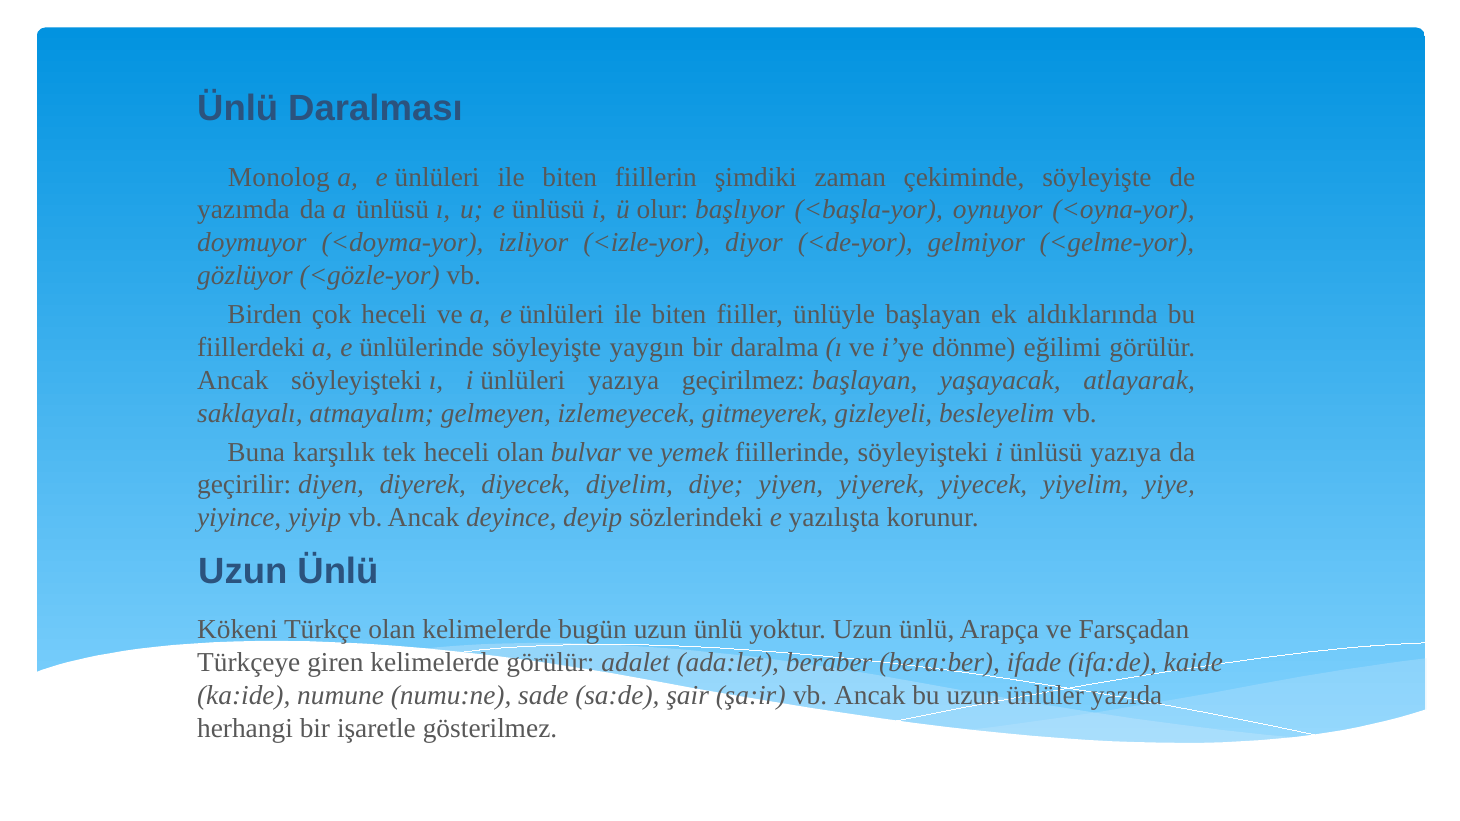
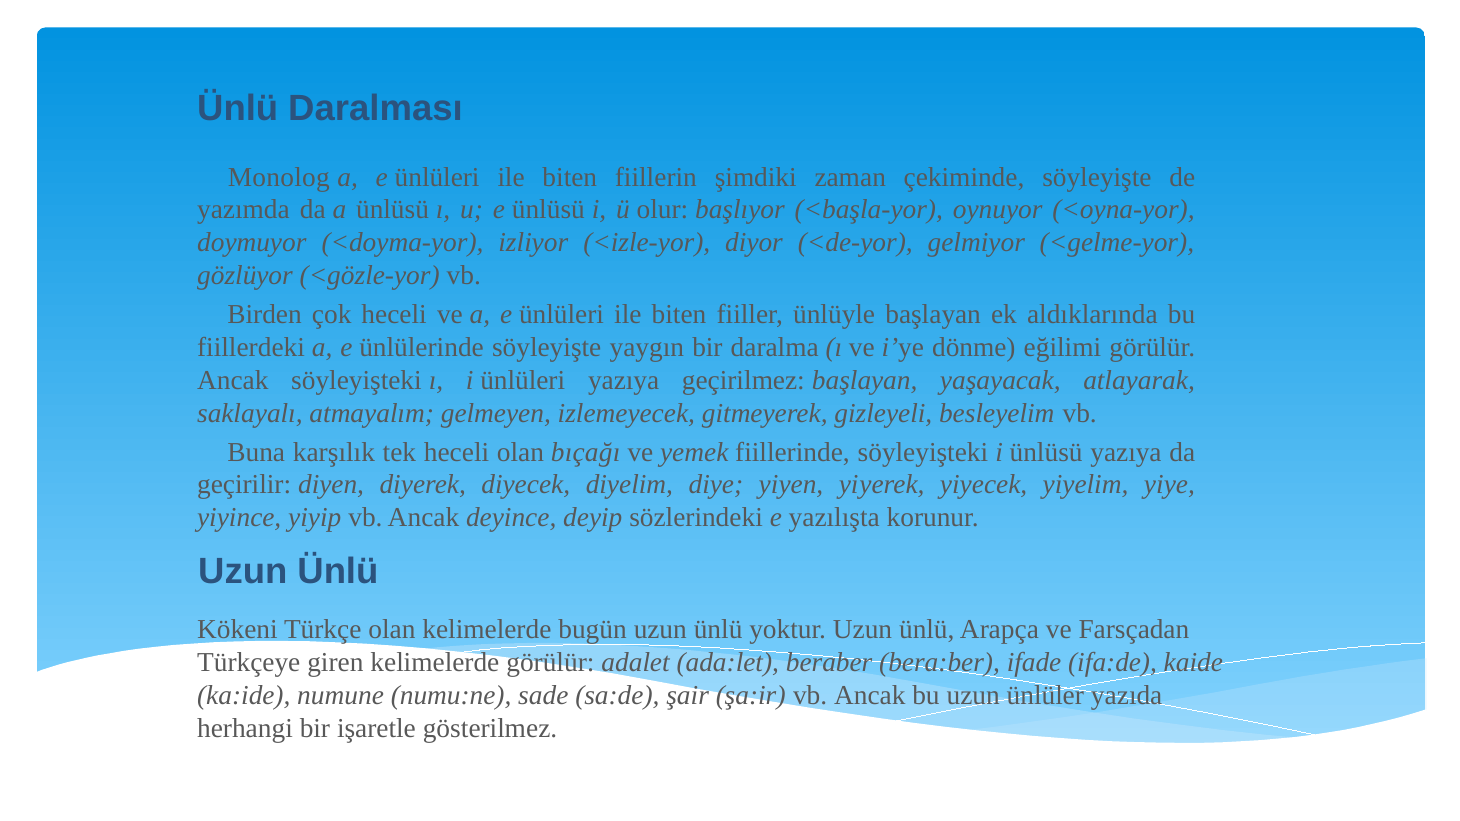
bulvar: bulvar -> bıçağı (586, 452)
